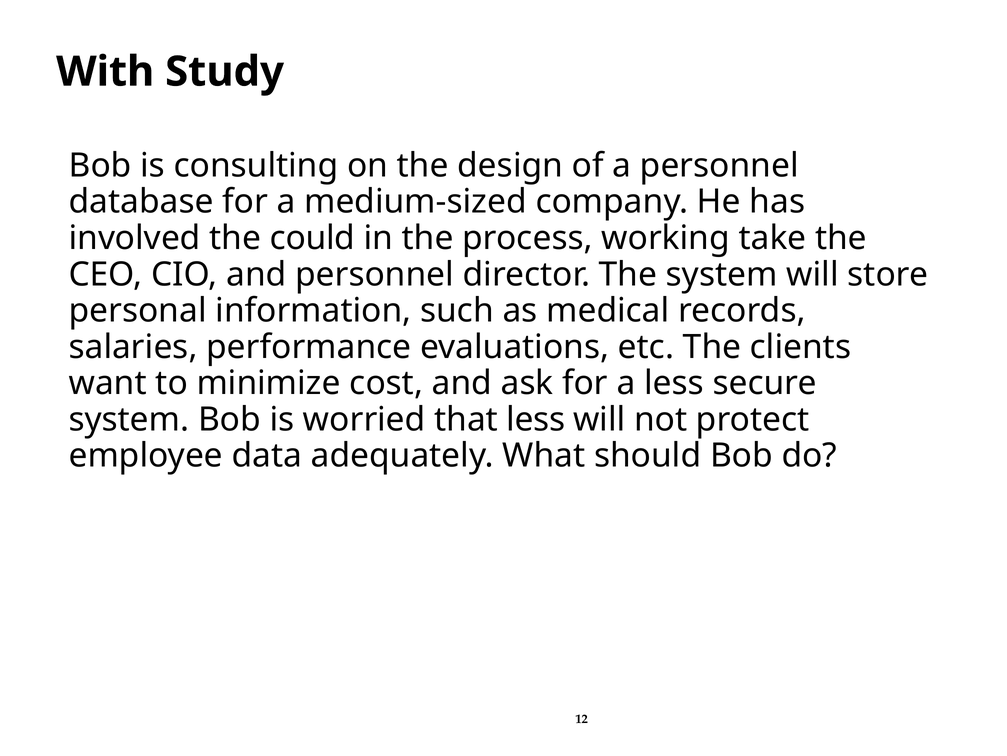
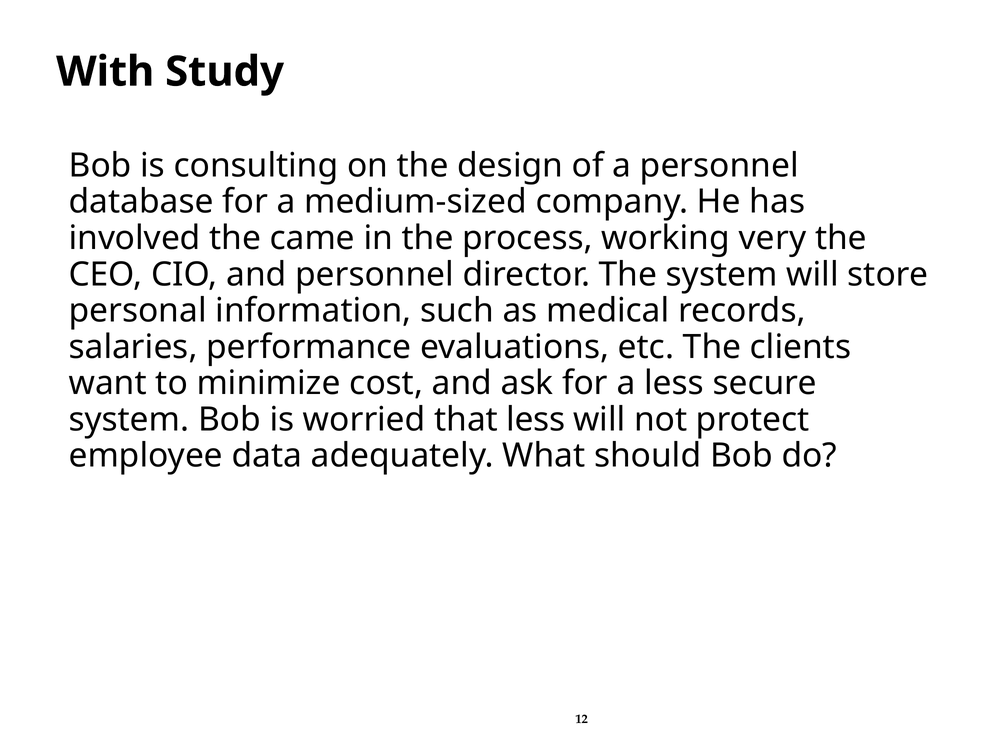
could: could -> came (312, 238)
take: take -> very (772, 238)
